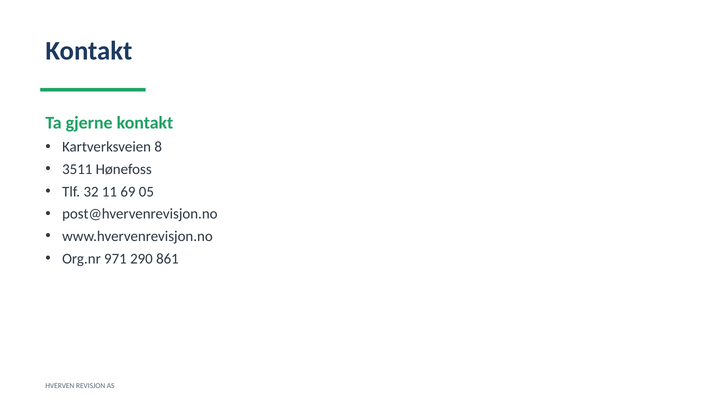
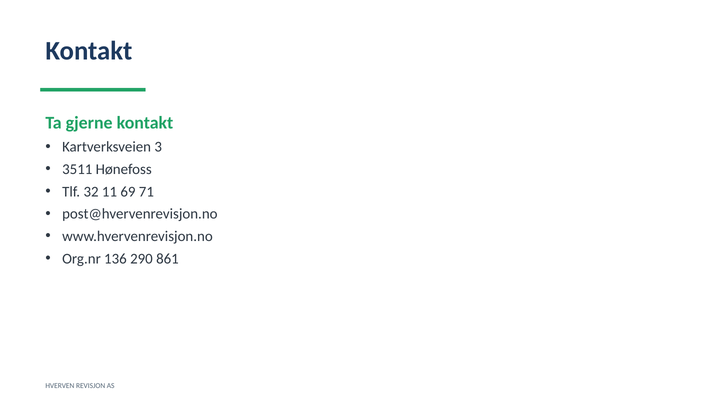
8: 8 -> 3 (158, 147)
05: 05 -> 71 (146, 191)
971: 971 -> 136 (115, 258)
